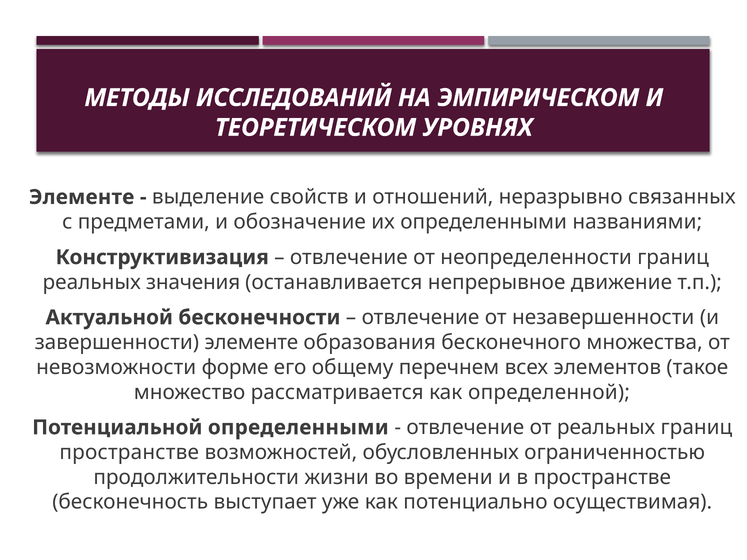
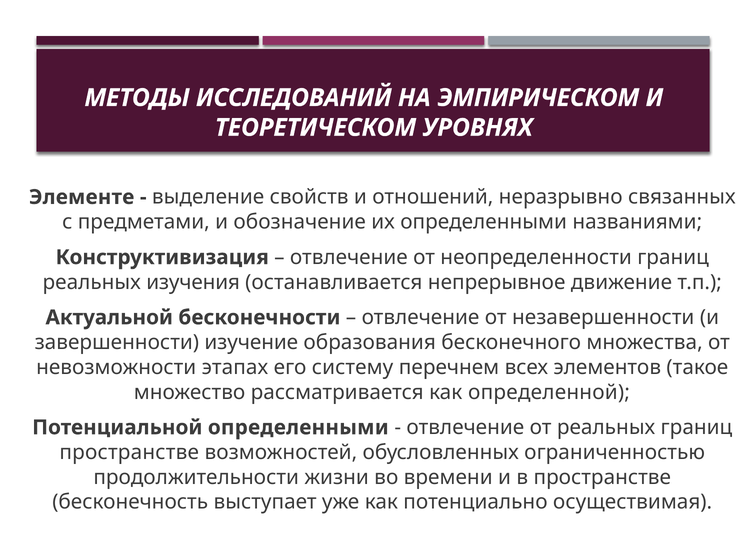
значения: значения -> изучения (193, 282)
завершенности элементе: элементе -> изучение (251, 343)
форме: форме -> этапах (235, 367)
общему: общему -> систему (353, 367)
